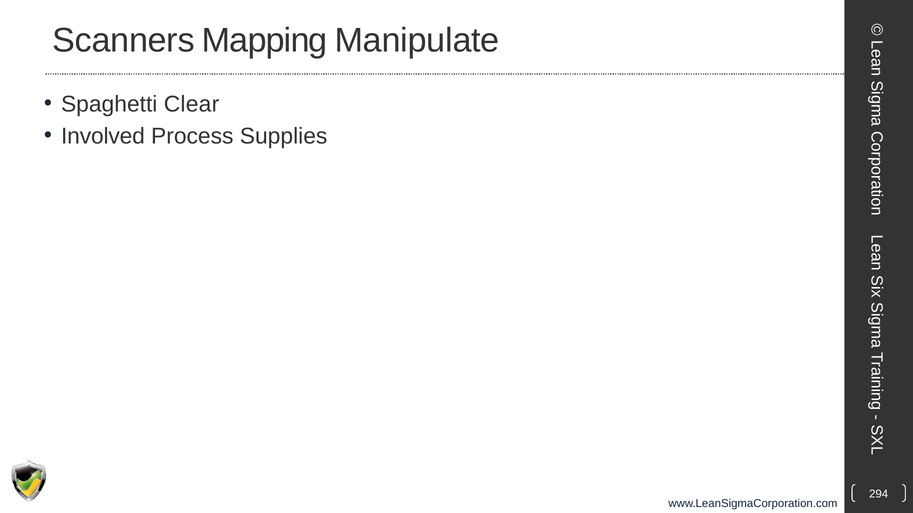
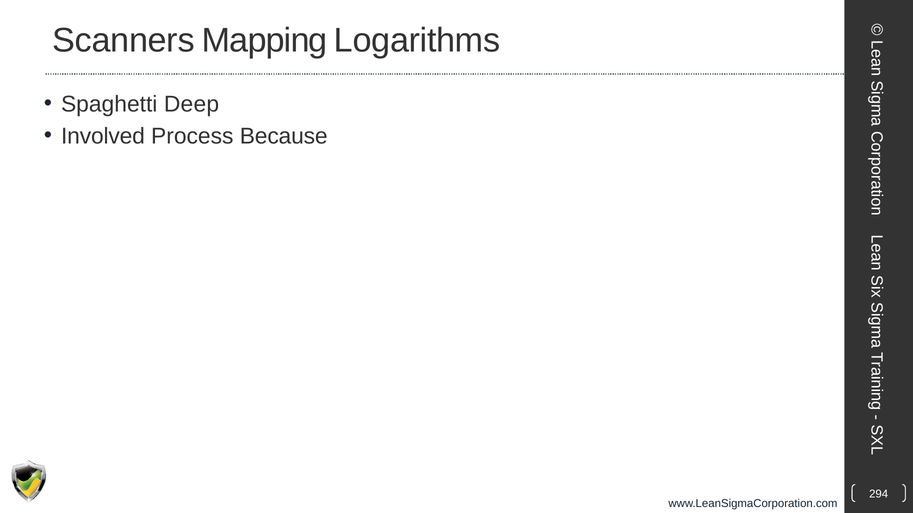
Manipulate: Manipulate -> Logarithms (417, 41)
Clear: Clear -> Deep (192, 104)
Supplies: Supplies -> Because (284, 136)
